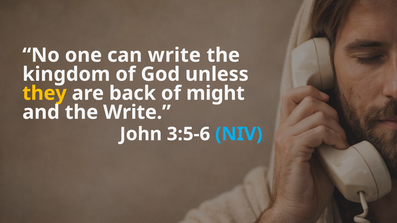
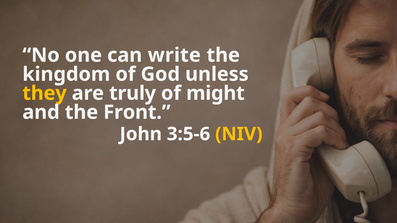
back: back -> truly (133, 93)
the Write: Write -> Front (137, 112)
NIV colour: light blue -> yellow (239, 134)
